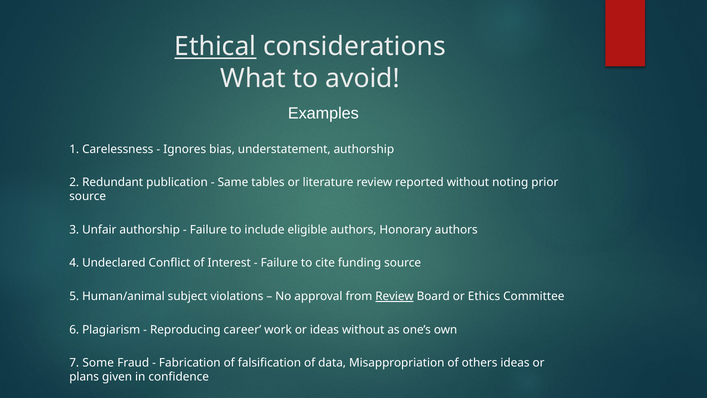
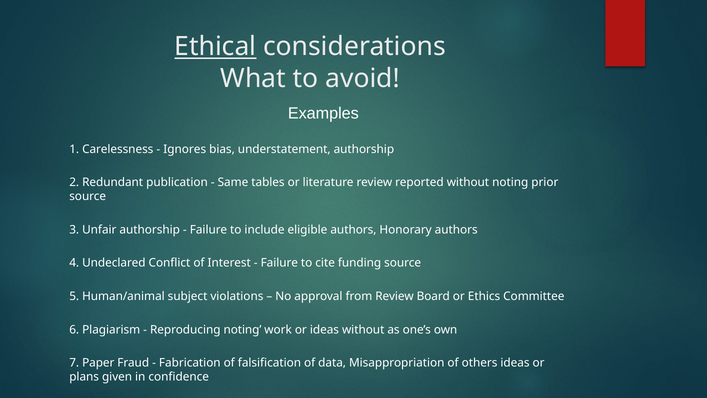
Review underline: present -> none (395, 296)
Reproducing career: career -> noting (243, 329)
Some: Some -> Paper (98, 363)
